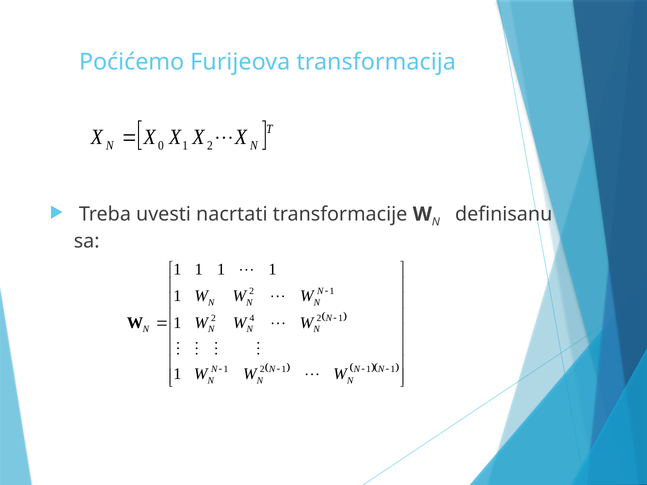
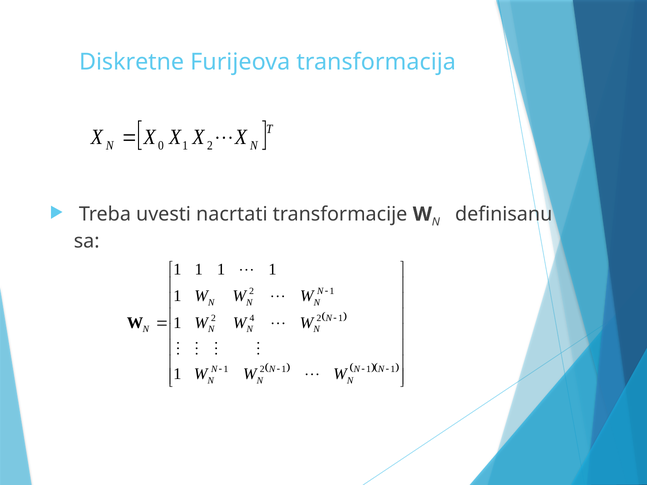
Poćićemo: Poćićemo -> Diskretne (132, 62)
